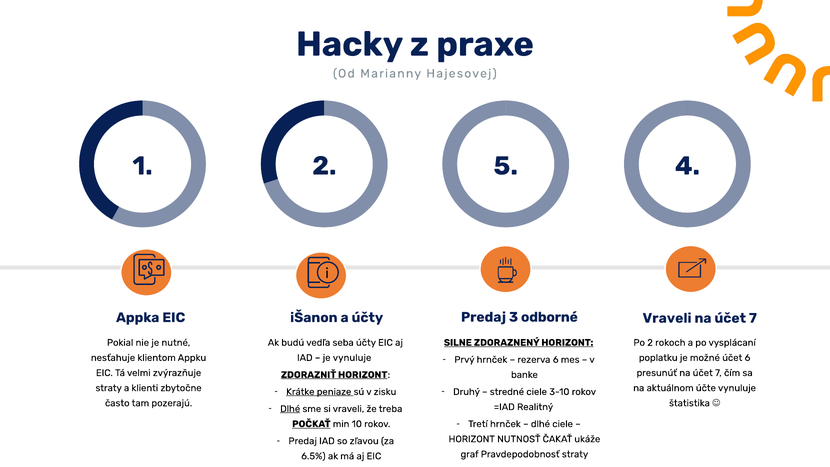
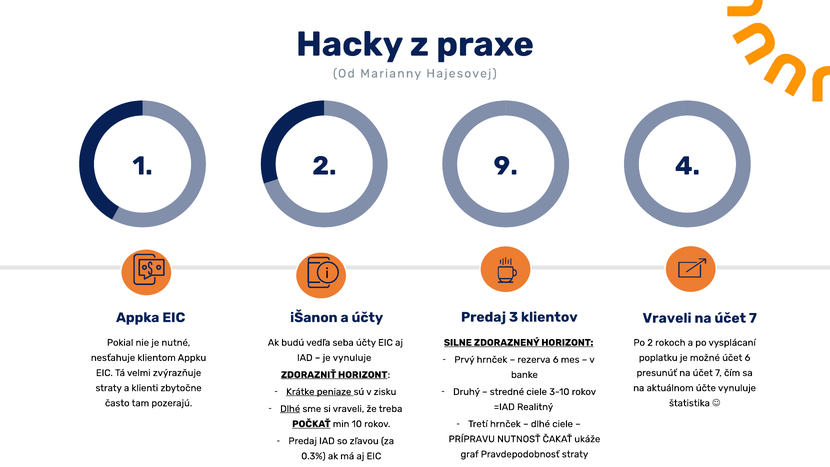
5: 5 -> 9 (506, 166)
odborné: odborné -> klientov (549, 317)
HORIZONT: HORIZONT -> PRÍPRAVU (472, 439)
6.5%: 6.5% -> 0.3% (313, 456)
